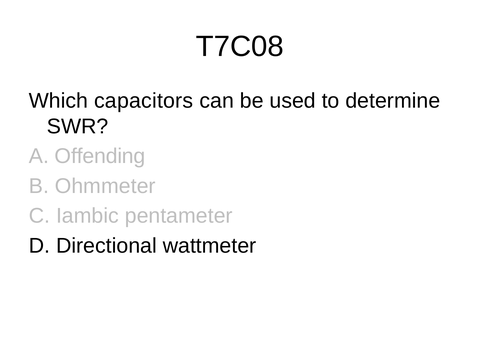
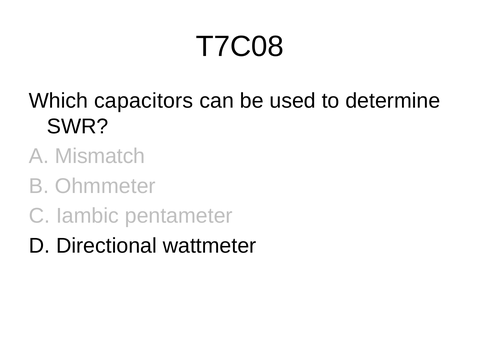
Offending: Offending -> Mismatch (100, 156)
